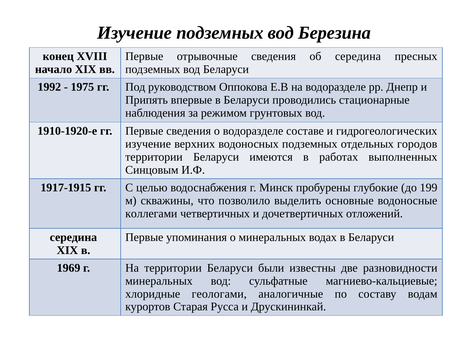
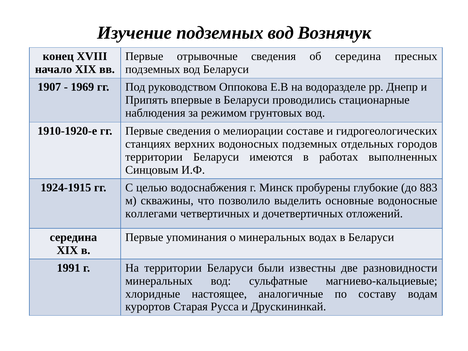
Березина: Березина -> Вознячук (335, 33)
1992: 1992 -> 1907 (49, 87)
1975: 1975 -> 1969 (82, 87)
о водоразделе: водоразделе -> мелиорации (253, 131)
изучение: изучение -> станциях (148, 144)
1917-1915: 1917-1915 -> 1924-1915 (66, 188)
199: 199 -> 883 (429, 188)
1969: 1969 -> 1991 (69, 268)
геологами: геологами -> настоящее (219, 294)
